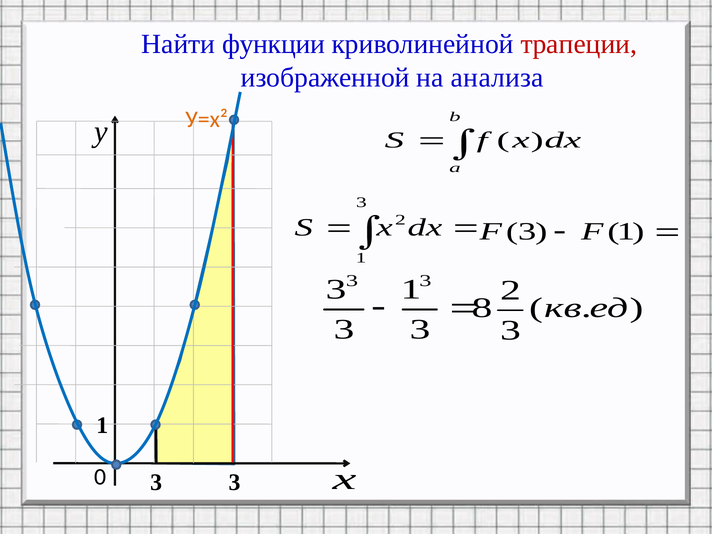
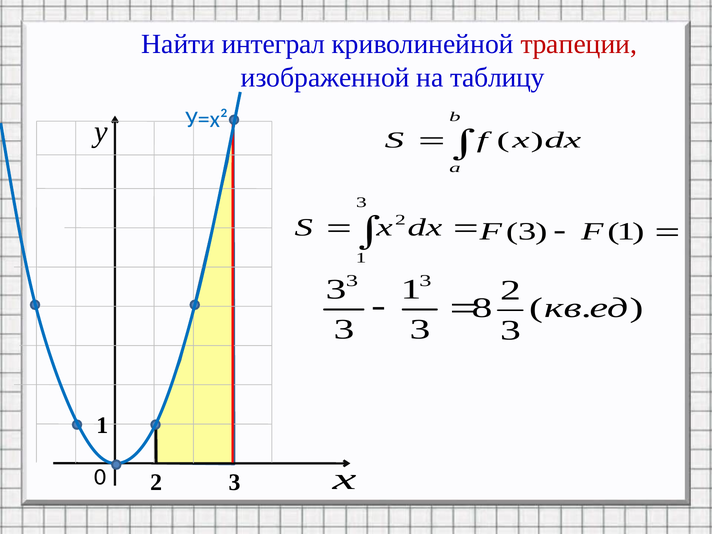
функции: функции -> интеграл (274, 44)
анализа: анализа -> таблицу (498, 78)
У=х² colour: orange -> blue (207, 120)
0 3: 3 -> 2 (156, 483)
